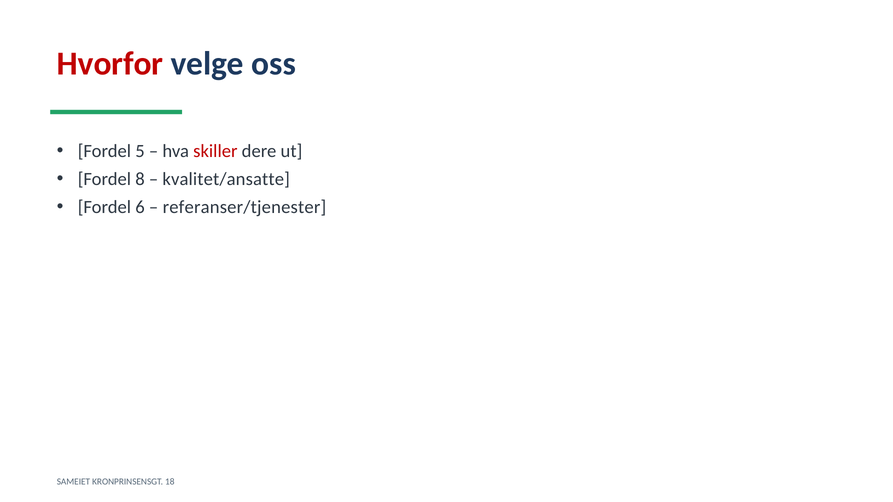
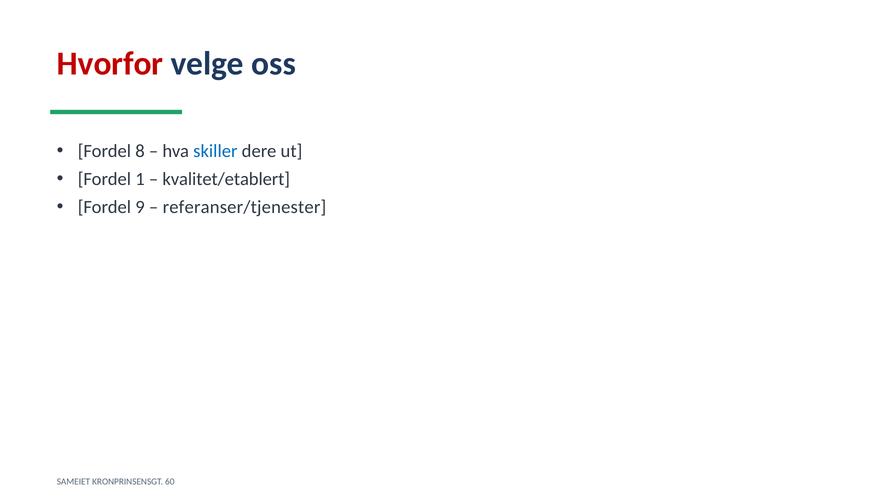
5: 5 -> 8 (140, 151)
skiller colour: red -> blue (215, 151)
8: 8 -> 1 (140, 179)
kvalitet/ansatte: kvalitet/ansatte -> kvalitet/etablert (226, 179)
6: 6 -> 9 (140, 207)
18: 18 -> 60 (170, 482)
